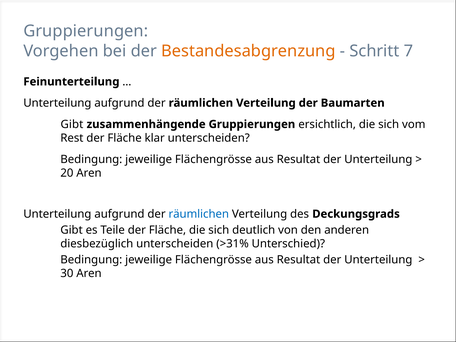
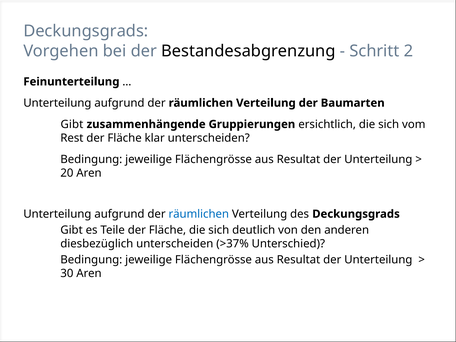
Gruppierungen: Gruppierungen -> Deckungsgrads (86, 31)
Bestandesabgrenzung colour: orange -> black (248, 51)
7: 7 -> 2 (408, 51)
>31%: >31% -> >37% (233, 244)
